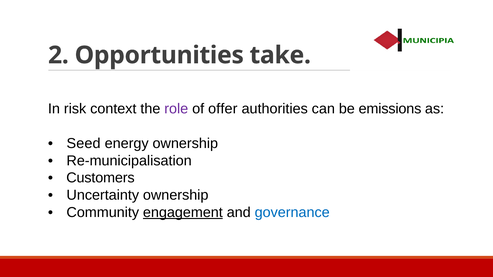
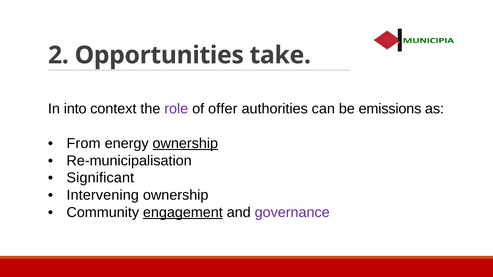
risk: risk -> into (75, 109)
Seed: Seed -> From (84, 144)
ownership underline: none -> present (185, 144)
Customers: Customers -> Significant (100, 178)
Uncertainty: Uncertainty -> Intervening (103, 195)
governance colour: blue -> purple (292, 213)
